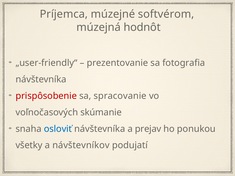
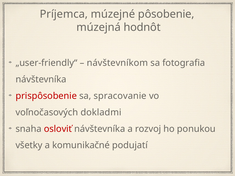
softvérom: softvérom -> pôsobenie (166, 14)
prezentovanie: prezentovanie -> návštevníkom (117, 63)
skúmanie: skúmanie -> dokladmi (101, 112)
osloviť colour: blue -> red (58, 129)
prejav: prejav -> rozvoj (148, 129)
návštevníkov: návštevníkov -> komunikačné (81, 146)
